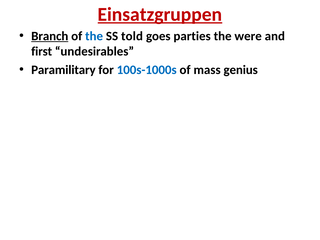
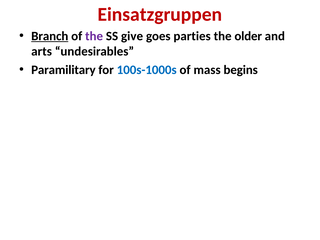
Einsatzgruppen underline: present -> none (160, 15)
the colour: blue -> purple (94, 36)
told: told -> give (132, 36)
were: were -> older (248, 36)
first: first -> arts (42, 51)
genius: genius -> begins (241, 70)
